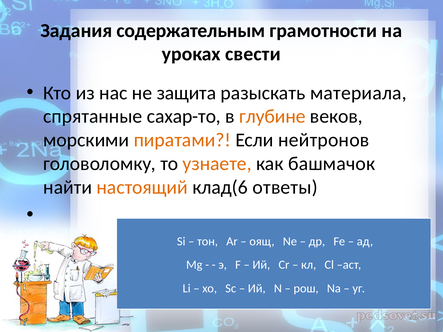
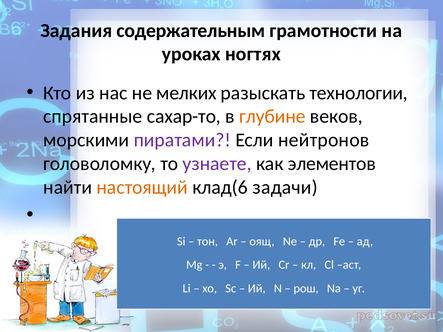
свести: свести -> ногтях (253, 54)
защита: защита -> мелких (187, 93)
материала: материала -> технологии (359, 93)
пиратами colour: orange -> purple (182, 140)
узнаете colour: orange -> purple (217, 164)
башмачок: башмачок -> элементов (332, 164)
ответы: ответы -> задачи (285, 187)
